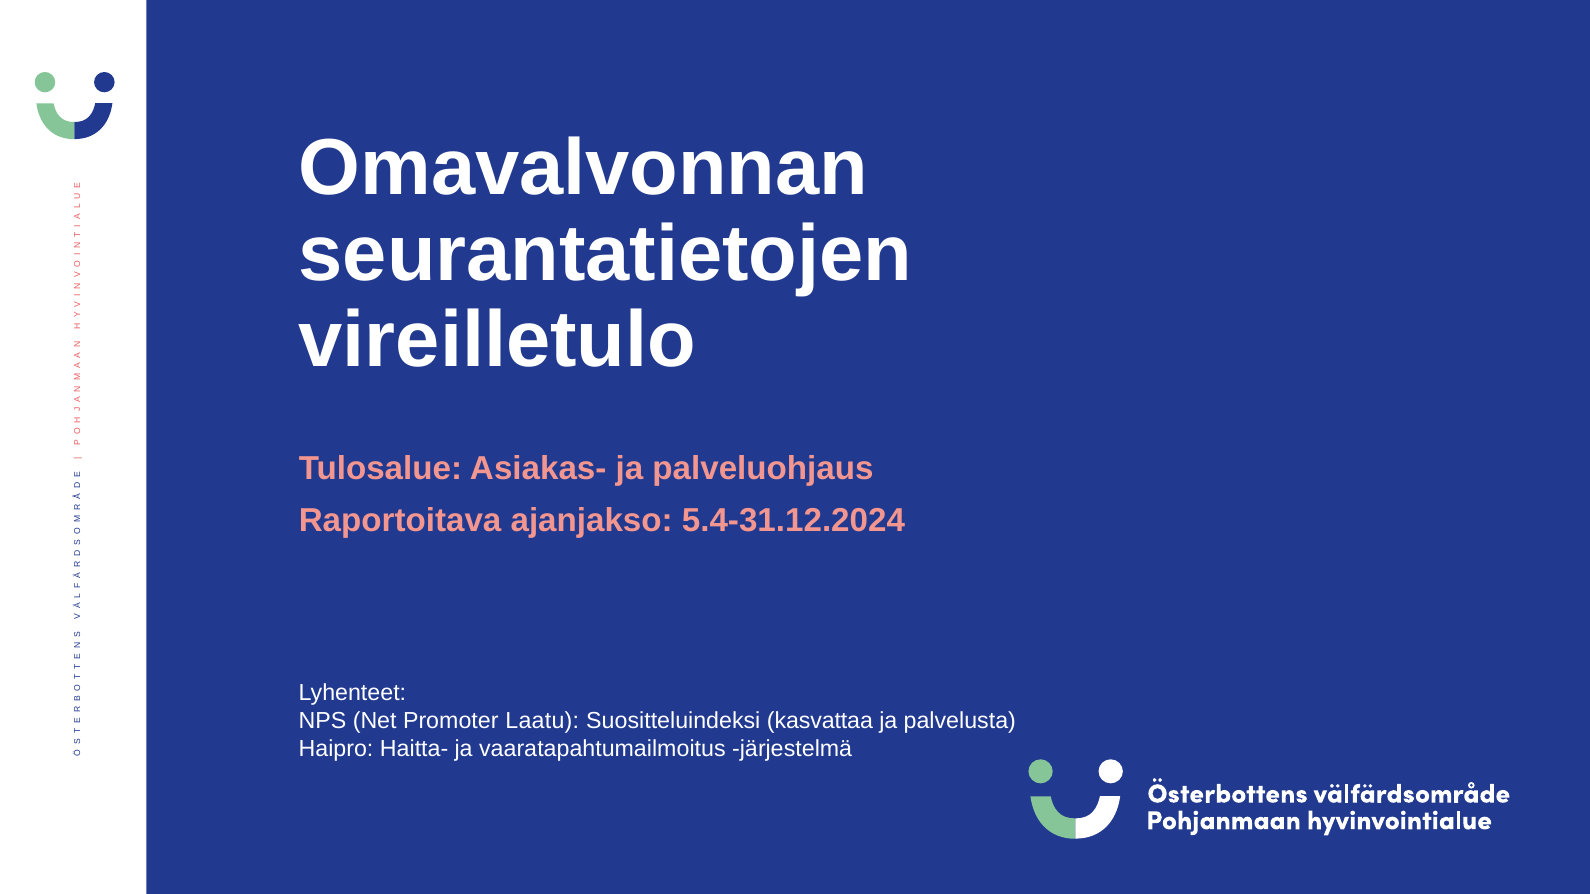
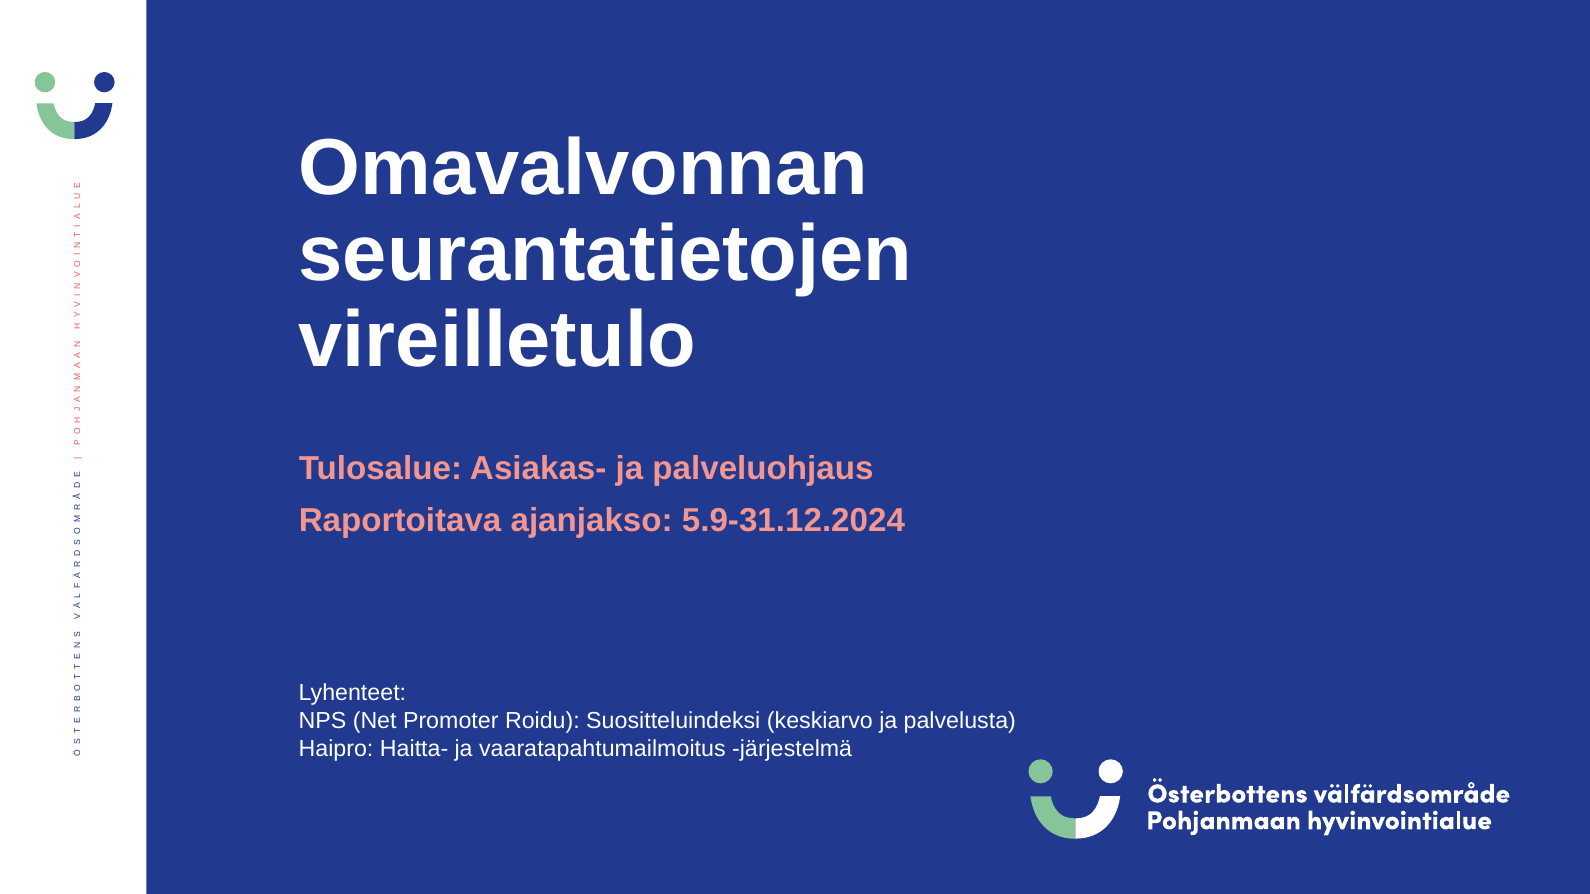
5.4-31.12.2024: 5.4-31.12.2024 -> 5.9-31.12.2024 (793, 521)
Laatu: Laatu -> Roidu (542, 721)
kasvattaa: kasvattaa -> keskiarvo (820, 721)
